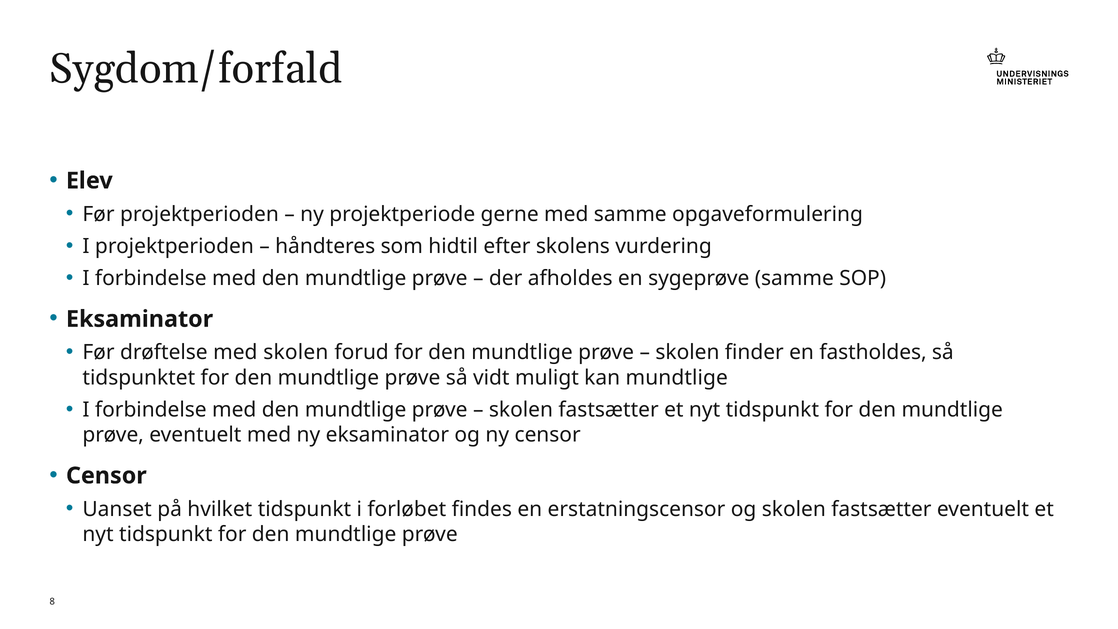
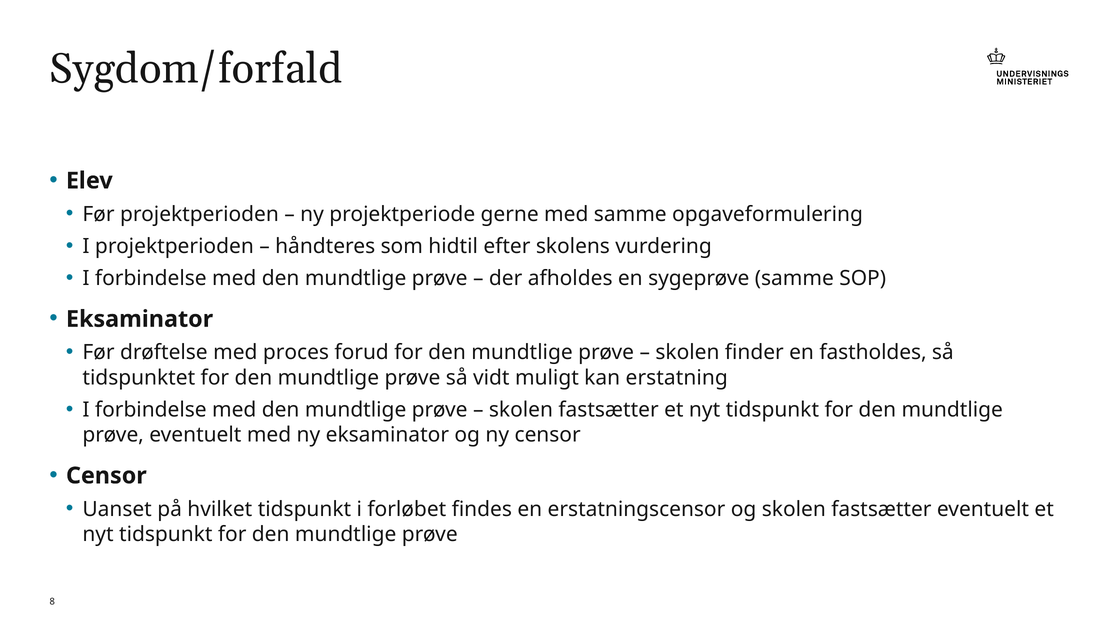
med skolen: skolen -> proces (296, 352)
kan mundtlige: mundtlige -> erstatning (677, 378)
